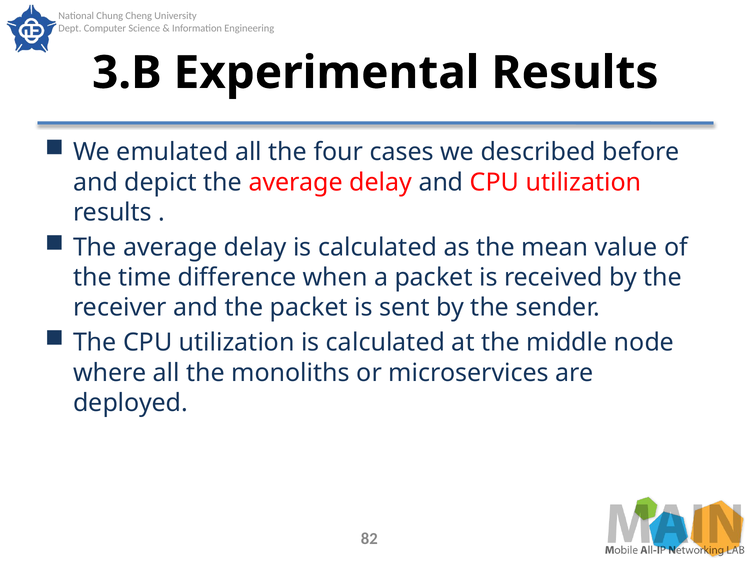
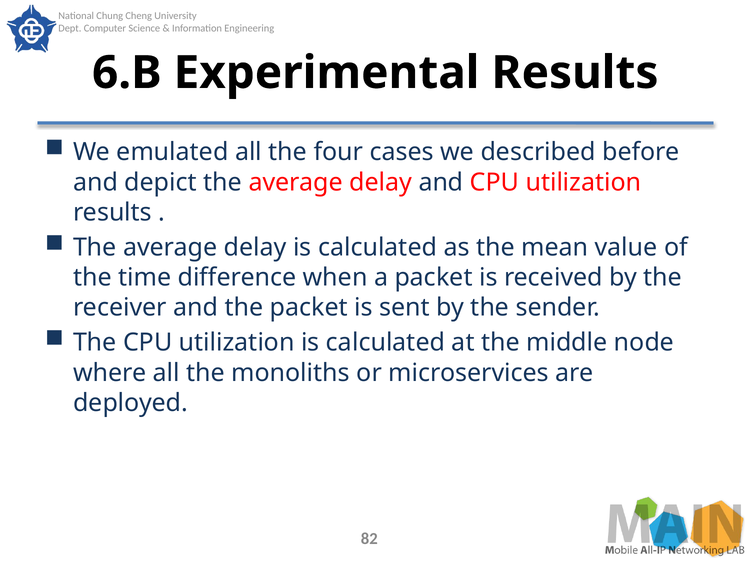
3.B: 3.B -> 6.B (127, 73)
